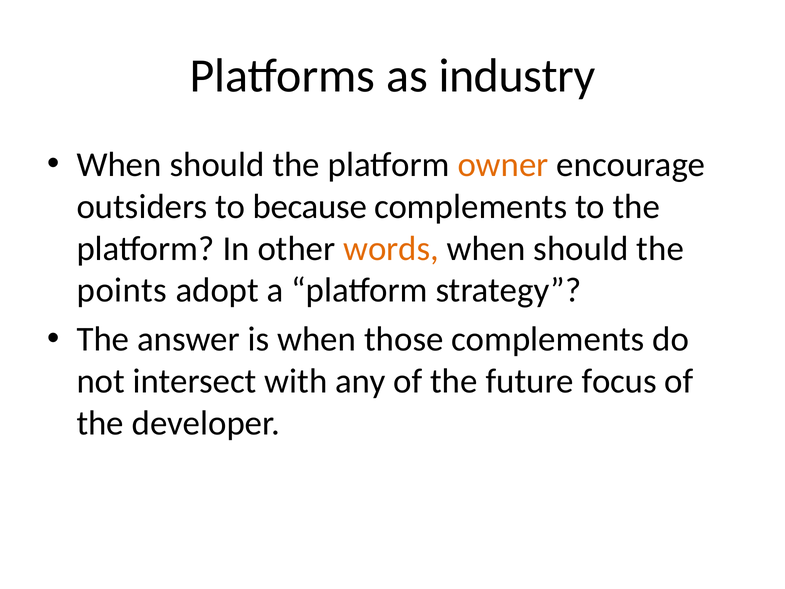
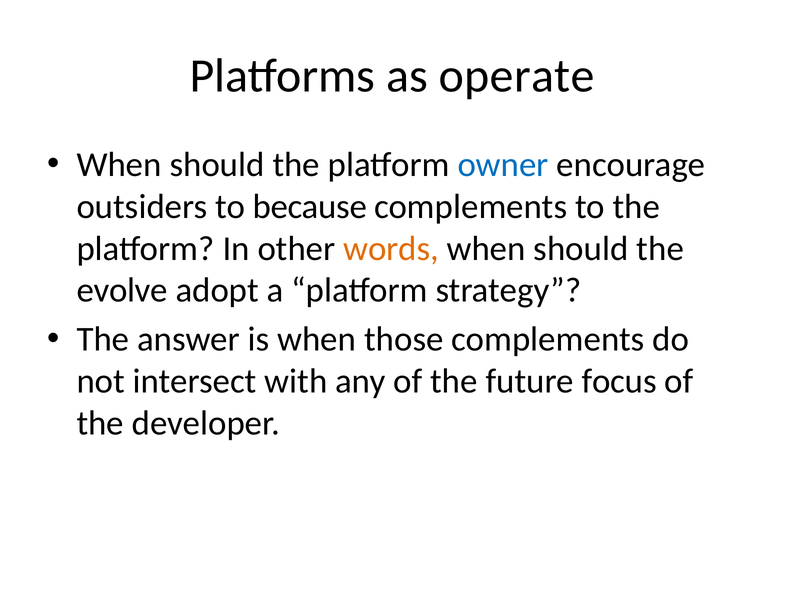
industry: industry -> operate (517, 76)
owner colour: orange -> blue (503, 165)
points: points -> evolve (122, 290)
